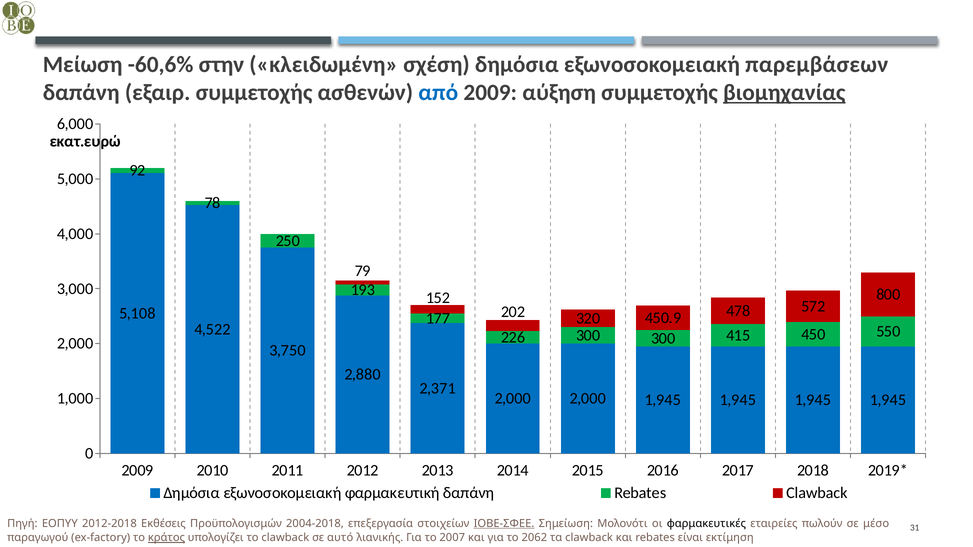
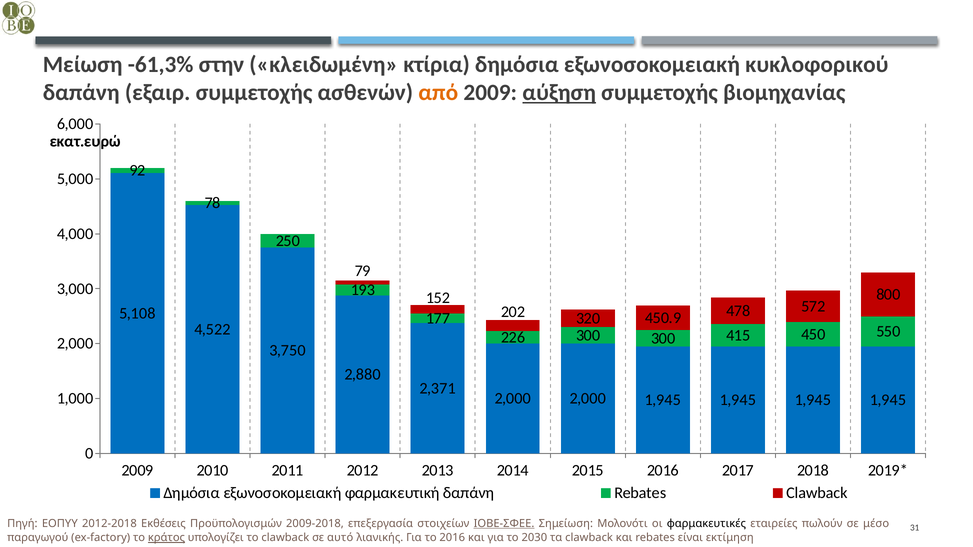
-60,6%: -60,6% -> -61,3% (161, 65)
σχέση: σχέση -> κτίρια (437, 65)
παρεμβάσεων: παρεμβάσεων -> κυκλοφορικού (817, 65)
από colour: blue -> orange (438, 93)
αύξηση underline: none -> present (559, 93)
βιομηχανίας underline: present -> none (784, 93)
2004-2018: 2004-2018 -> 2009-2018 (315, 524)
το 2007: 2007 -> 2016 (452, 538)
2062: 2062 -> 2030 (534, 538)
